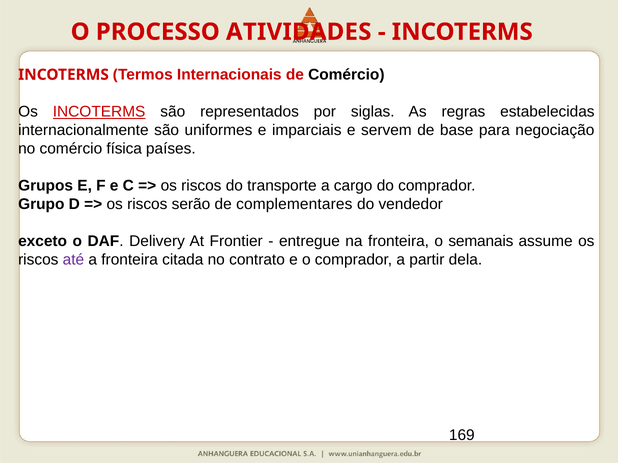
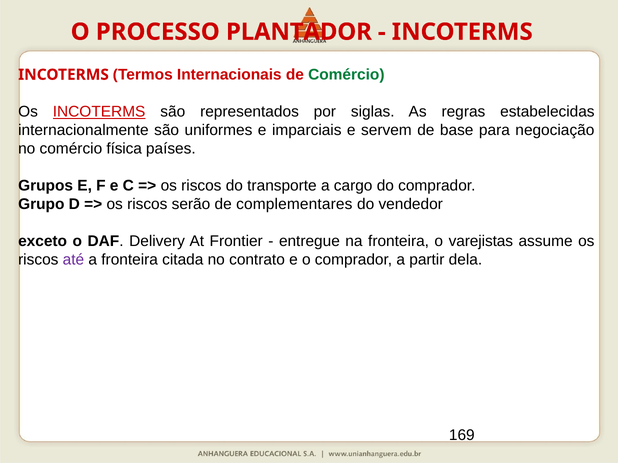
ATIVIDADES: ATIVIDADES -> PLANTADOR (299, 32)
Comércio colour: black -> green (346, 75)
semanais: semanais -> varejistas (481, 242)
